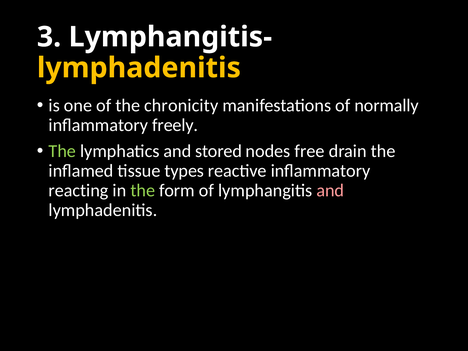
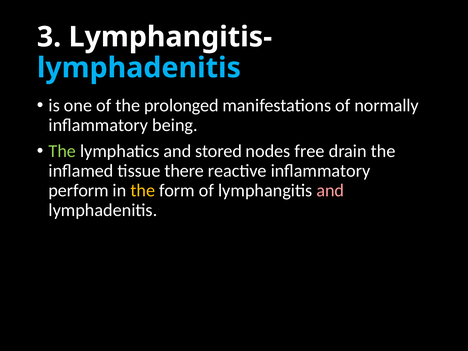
lymphadenitis colour: yellow -> light blue (139, 68)
chronicity: chronicity -> prolonged (181, 106)
freely: freely -> being (175, 125)
types: types -> there (184, 171)
reacting: reacting -> perform (79, 191)
the colour: light green -> yellow (143, 191)
